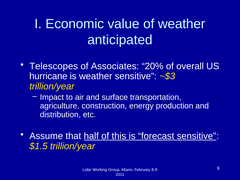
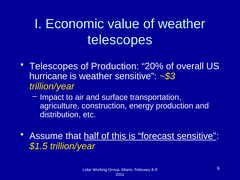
anticipated: anticipated -> telescopes (120, 40)
of Associates: Associates -> Production (115, 66)
